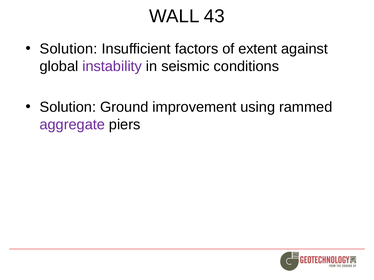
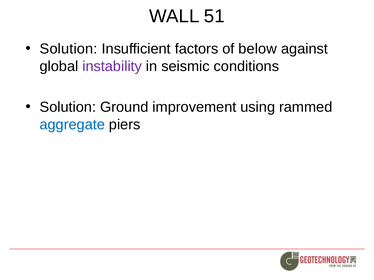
43: 43 -> 51 (214, 16)
extent: extent -> below (258, 49)
aggregate colour: purple -> blue (72, 125)
